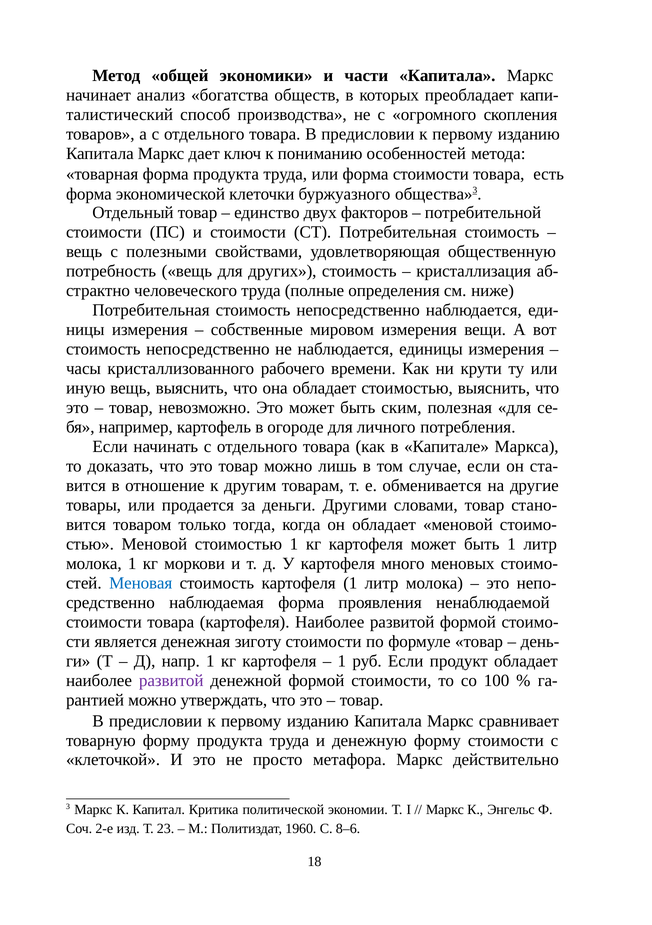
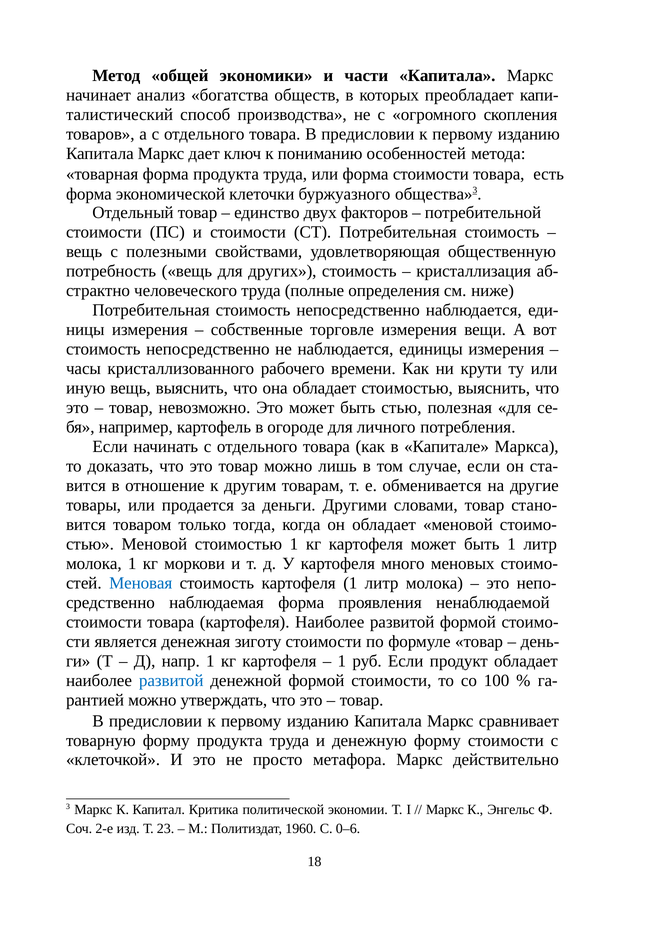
мировом: мировом -> торговле (342, 329)
быть ским: ским -> стью (401, 407)
развитой colour: purple -> blue (171, 680)
8–6: 8–6 -> 0–6 (348, 828)
